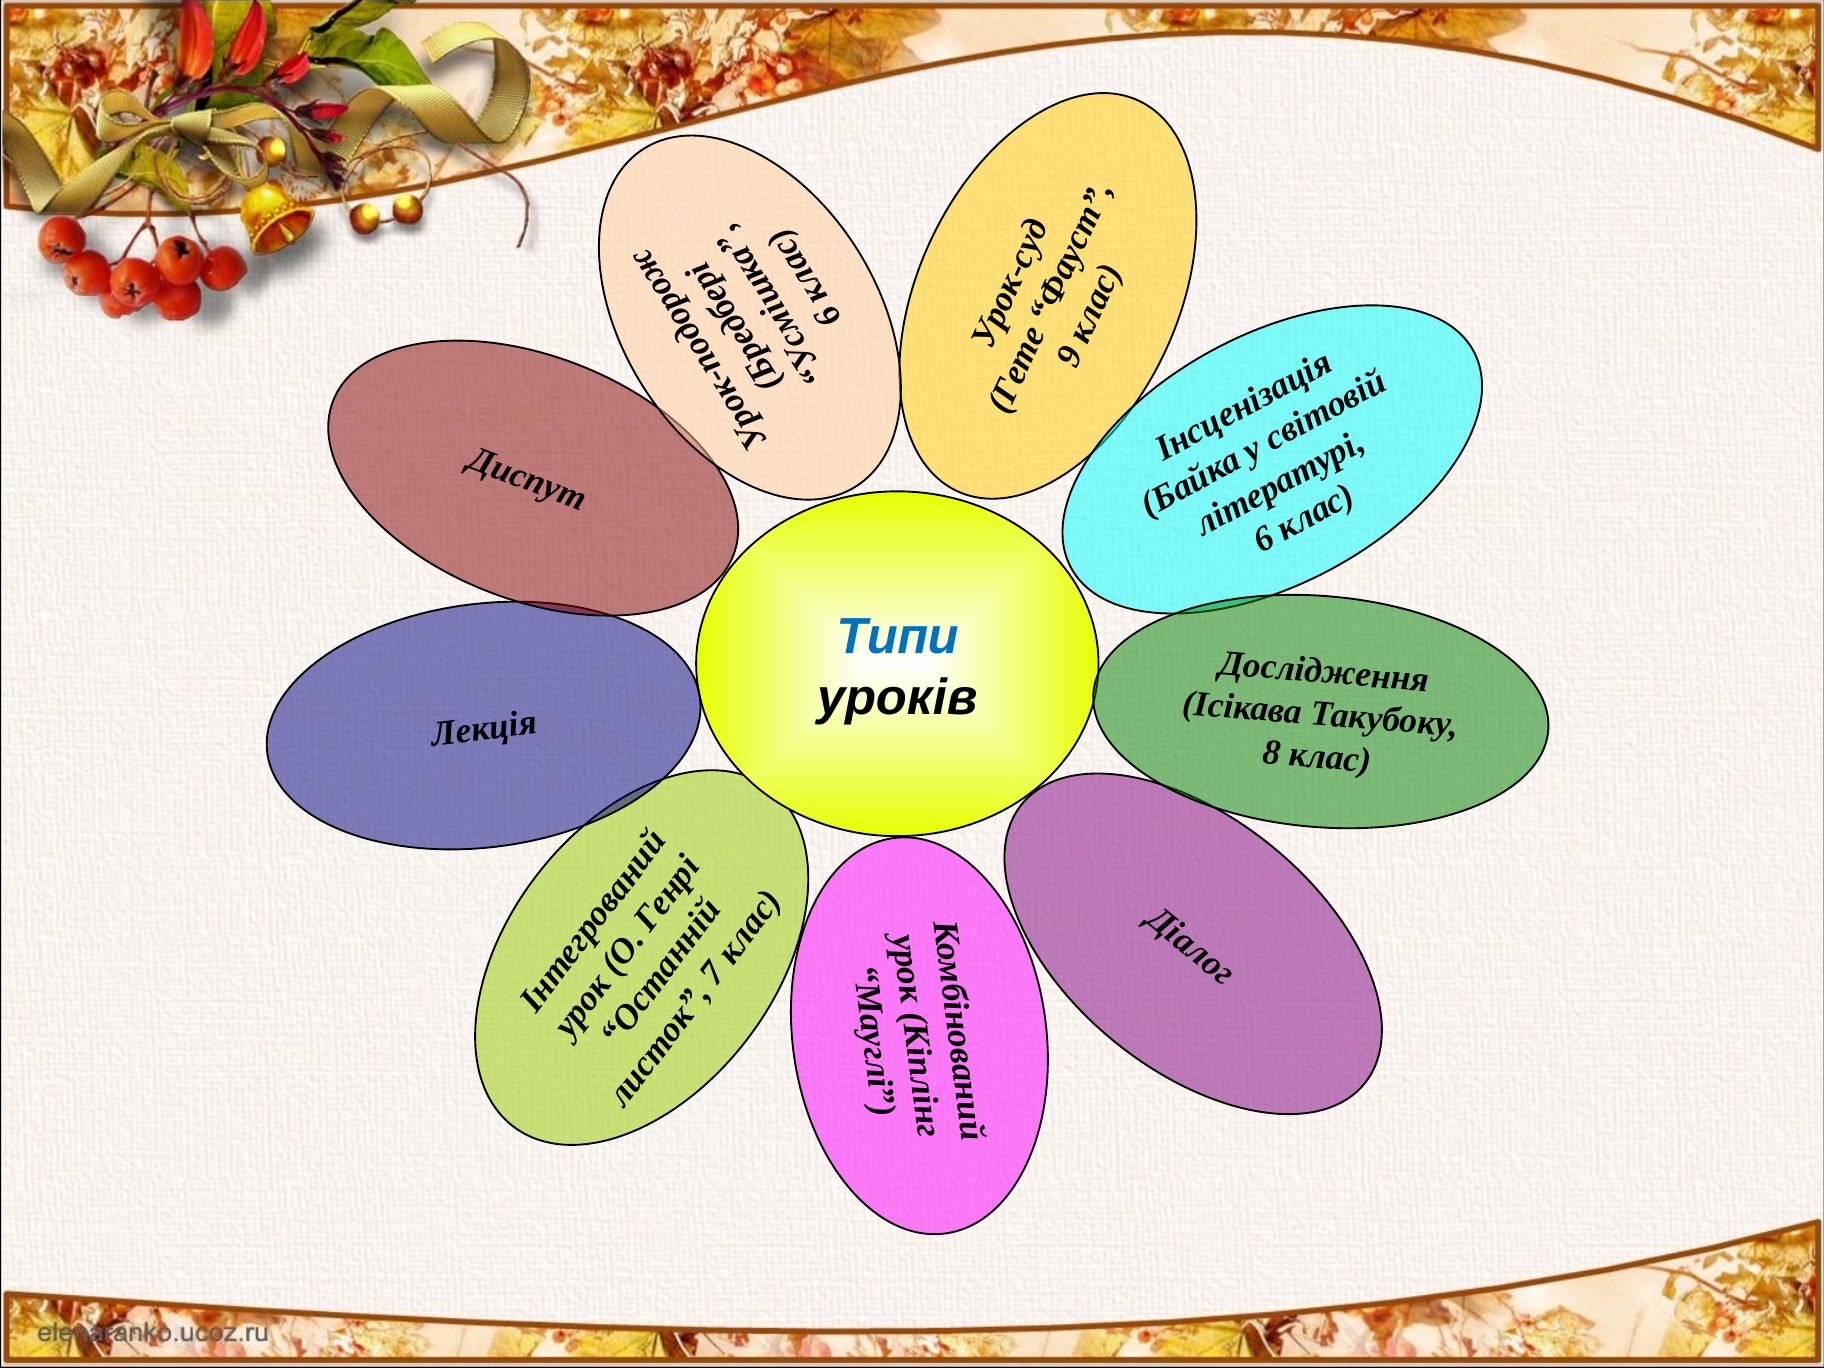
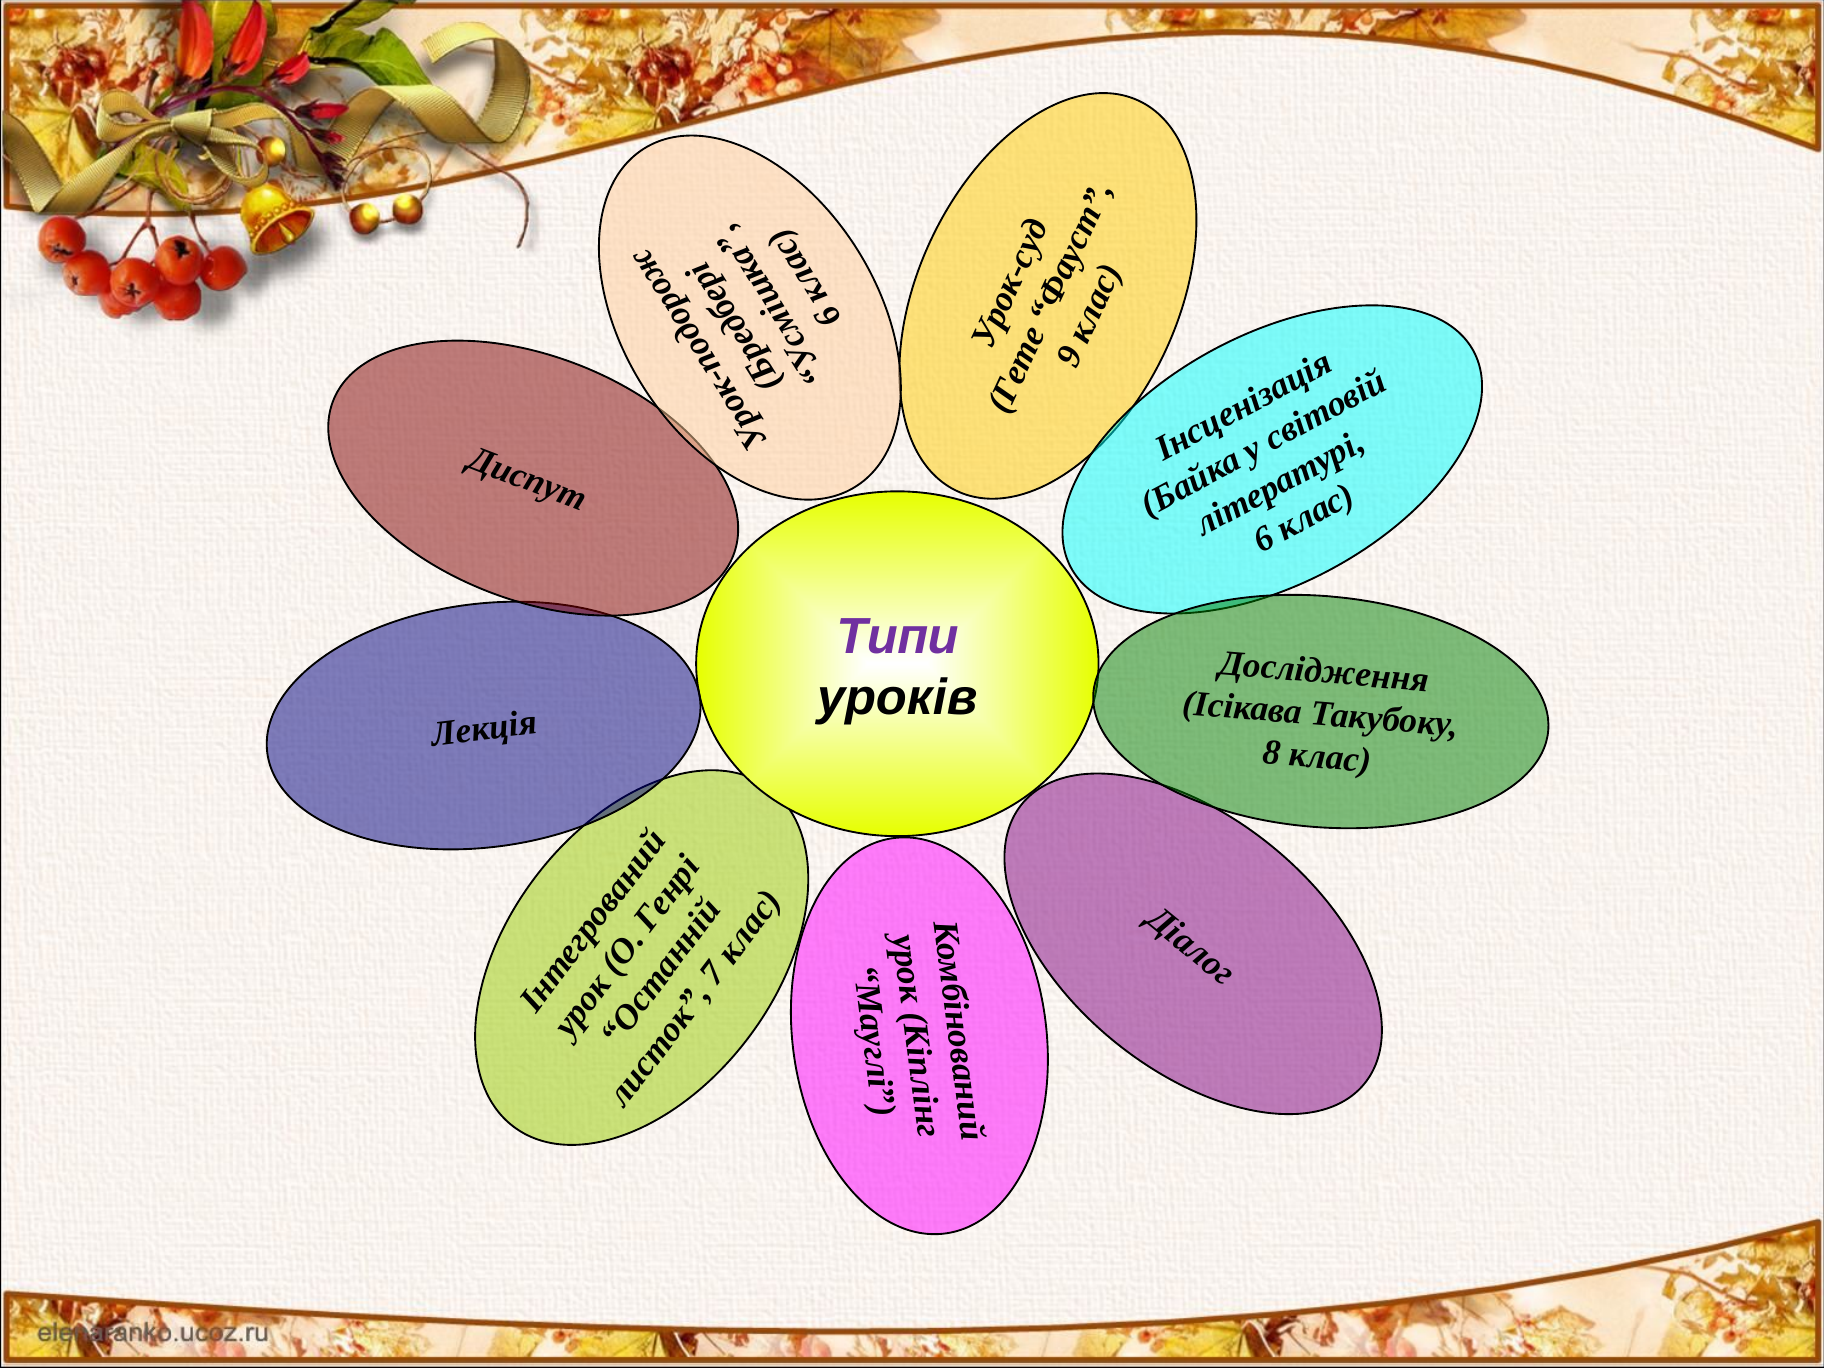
Типи colour: blue -> purple (898, 637)
